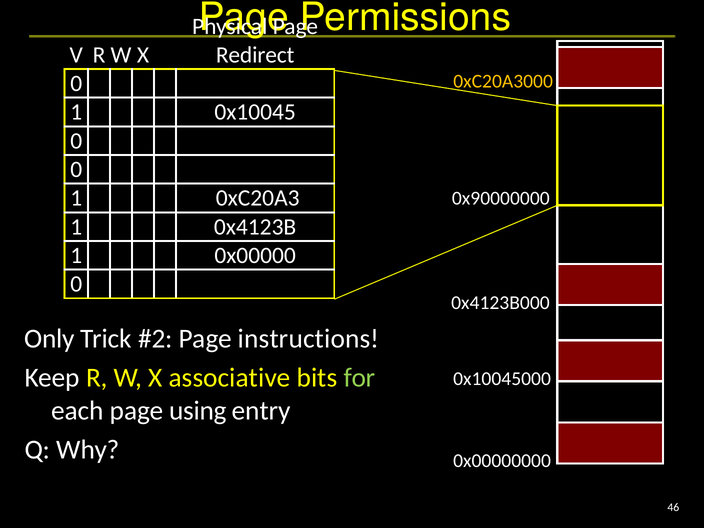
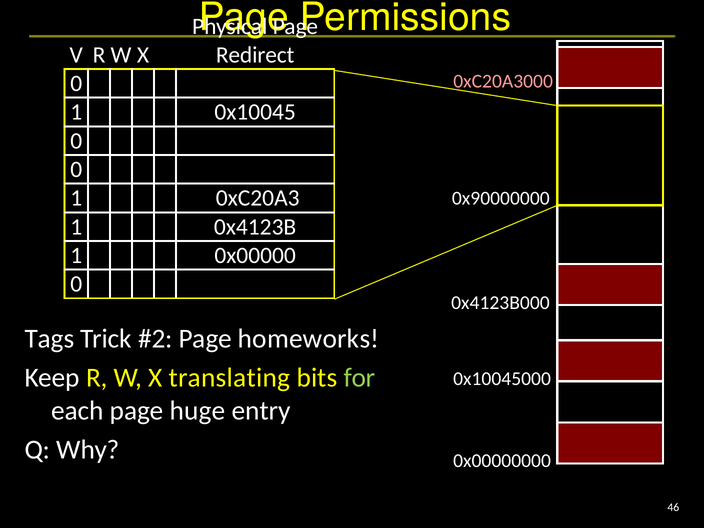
0xC20A3000 colour: yellow -> pink (503, 81)
Only: Only -> Tags (49, 339)
instructions: instructions -> homeworks (309, 339)
associative: associative -> translating (229, 378)
using: using -> huge (198, 411)
